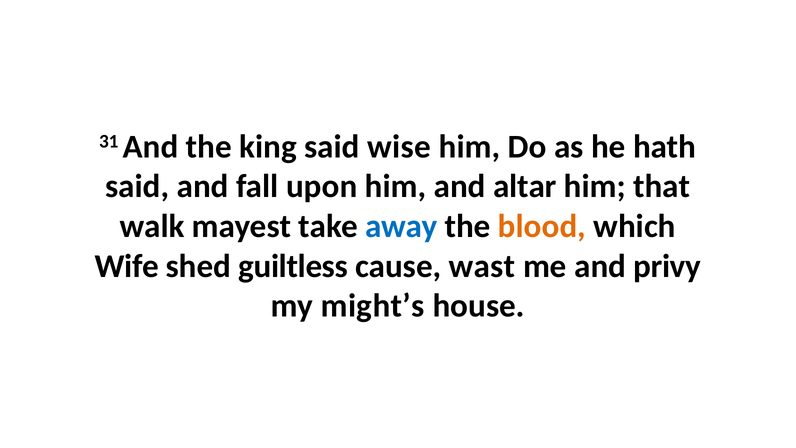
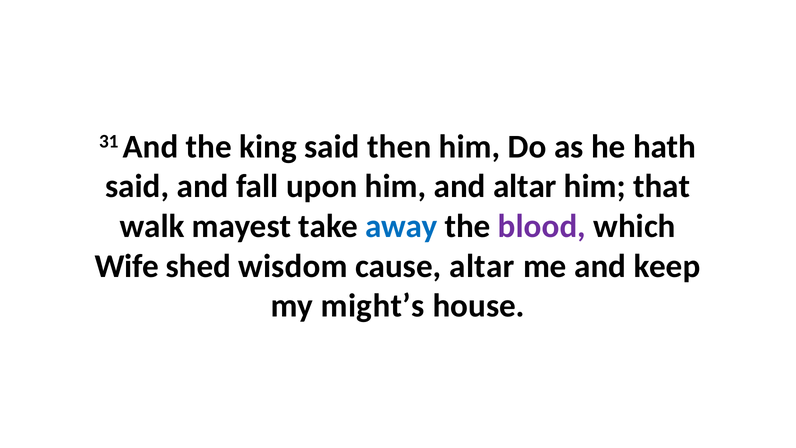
wise: wise -> then (399, 147)
blood colour: orange -> purple (542, 226)
guiltless: guiltless -> wisdom (293, 266)
cause wast: wast -> altar (482, 266)
privy: privy -> keep (667, 266)
